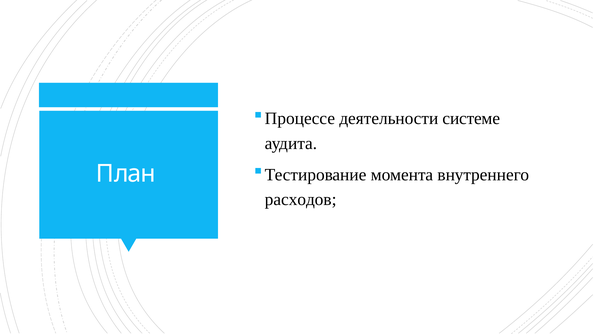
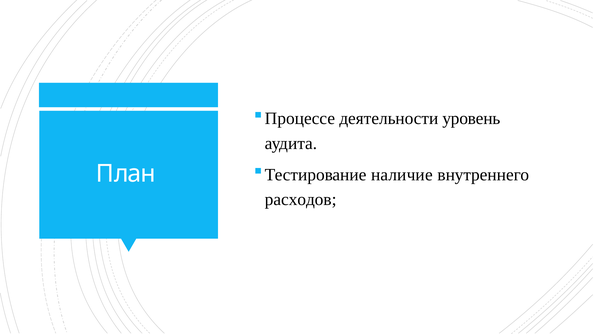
системе: системе -> уровень (471, 119)
момента: момента -> наличие (402, 175)
